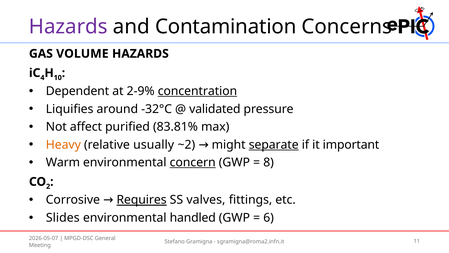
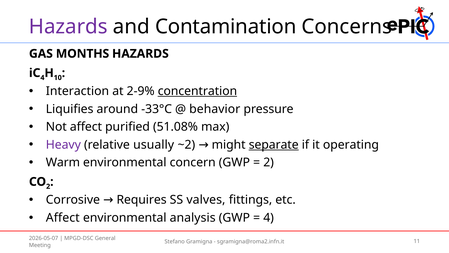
VOLUME: VOLUME -> MONTHS (83, 54)
Dependent: Dependent -> Interaction (77, 91)
-32°C: -32°C -> -33°C (157, 109)
validated: validated -> behavior (215, 109)
83.81%: 83.81% -> 51.08% (175, 127)
Heavy colour: orange -> purple (63, 144)
important: important -> operating (351, 144)
concern underline: present -> none (193, 162)
8: 8 -> 2 (269, 162)
Requires underline: present -> none (142, 200)
Slides: Slides -> Affect (63, 217)
handled: handled -> analysis (193, 217)
6: 6 -> 4 (269, 217)
